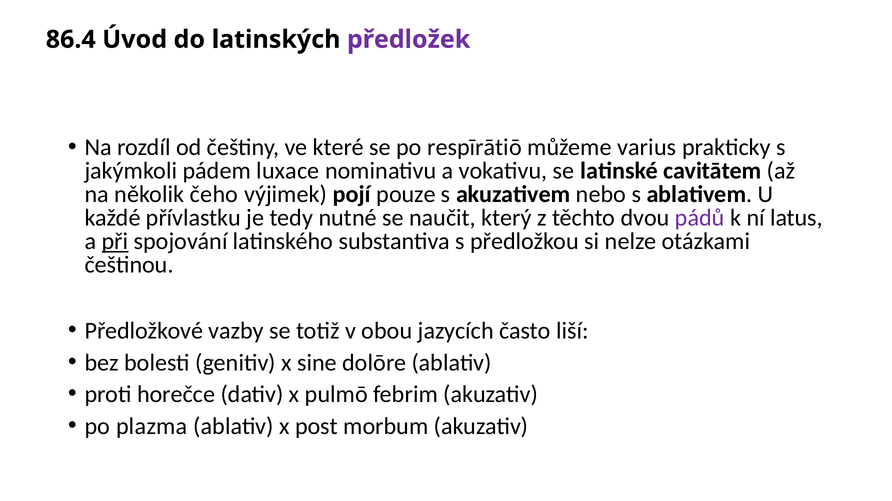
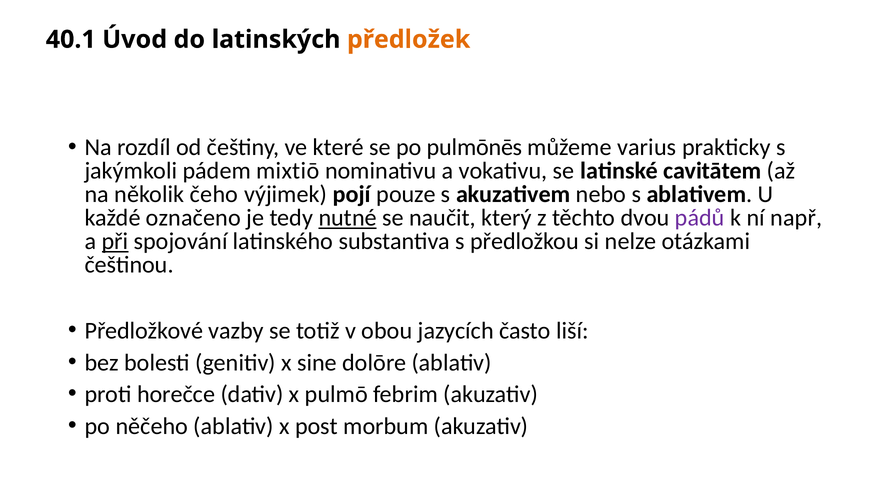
86.4: 86.4 -> 40.1 (71, 40)
předložek colour: purple -> orange (409, 40)
respīrātiō: respīrātiō -> pulmōnēs (475, 148)
luxace: luxace -> mixtiō (288, 171)
přívlastku: přívlastku -> označeno (193, 218)
nutné underline: none -> present (348, 218)
latus: latus -> např (796, 218)
plazma: plazma -> něčeho (152, 427)
